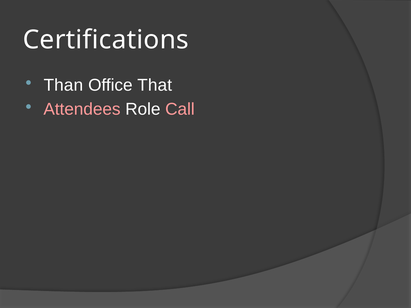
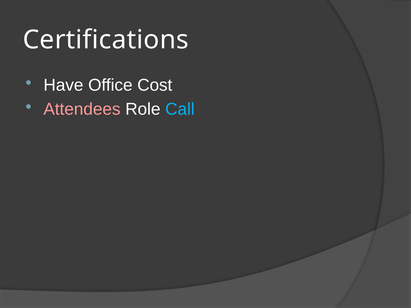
Than: Than -> Have (63, 85)
That: That -> Cost (155, 85)
Call colour: pink -> light blue (180, 109)
